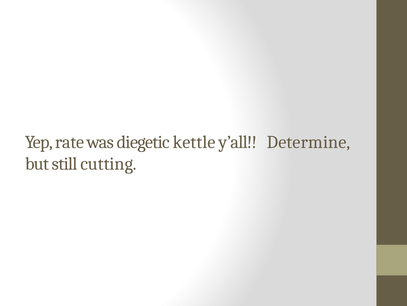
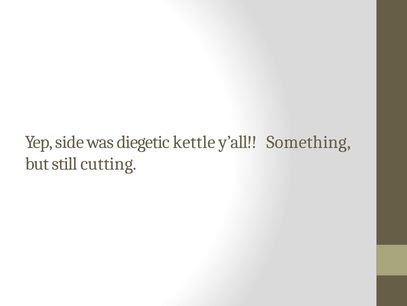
rate: rate -> side (70, 142)
Determine: Determine -> Something (309, 142)
